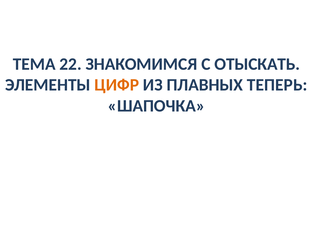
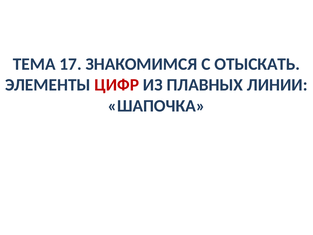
22: 22 -> 17 (71, 64)
ЦИФР colour: orange -> red (117, 85)
ТЕПЕРЬ: ТЕПЕРЬ -> ЛИНИИ (277, 85)
